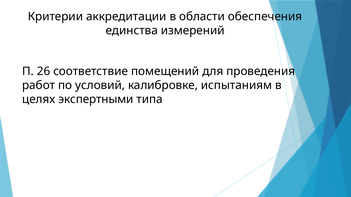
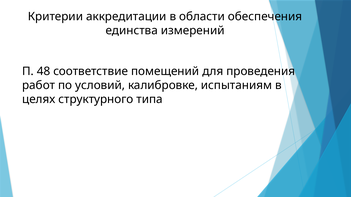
26: 26 -> 48 (44, 71)
экспертными: экспертными -> структурного (96, 99)
